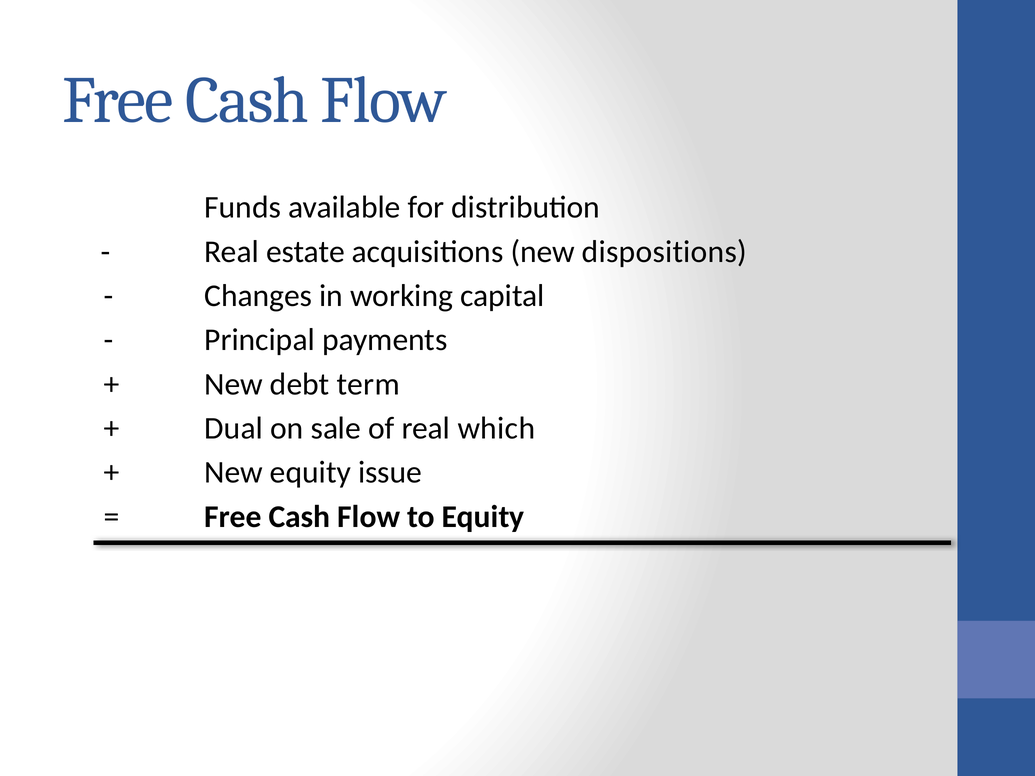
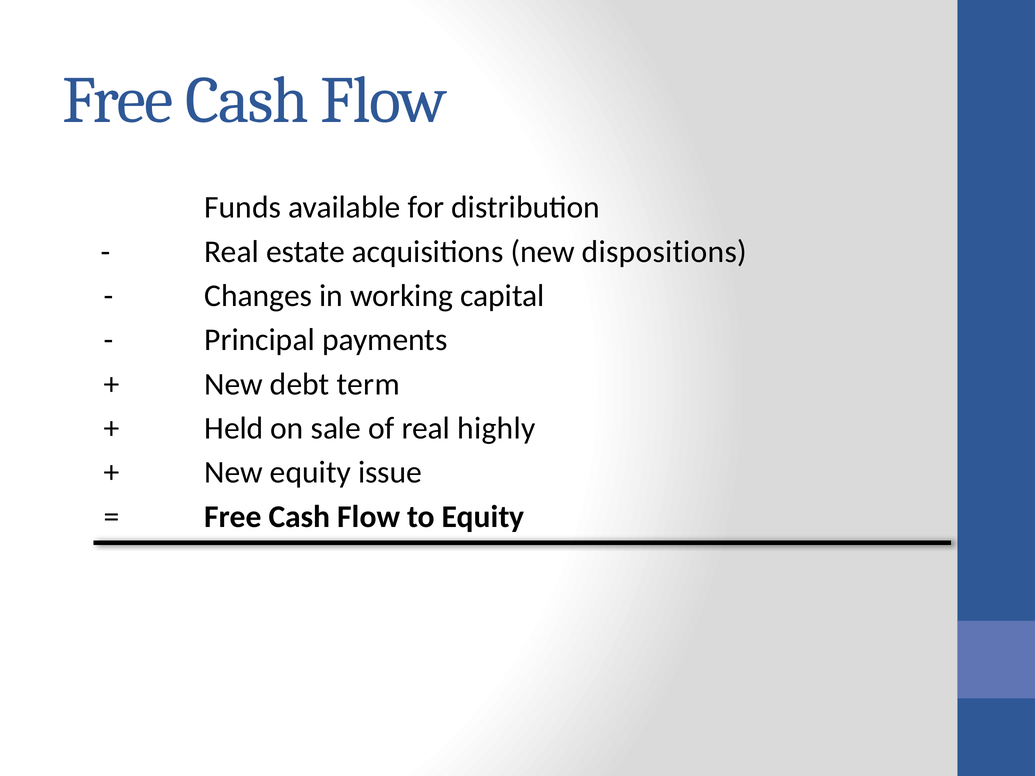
Dual: Dual -> Held (234, 429)
which: which -> highly (496, 429)
